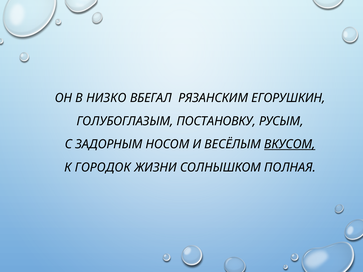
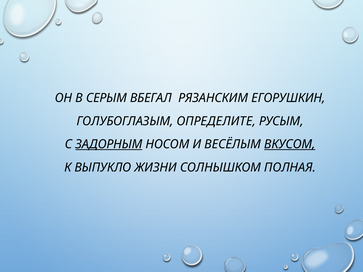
НИЗКО: НИЗКО -> СЕРЫМ (106, 98)
ПОСТАНОВКУ: ПОСТАНОВКУ -> ОПРЕДЕЛИТЕ (216, 121)
ЗАДОРНЫМ underline: none -> present (109, 144)
ГОРОДОК: ГОРОДОК -> ВЫПУКЛО (103, 168)
